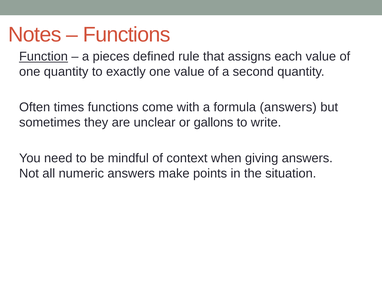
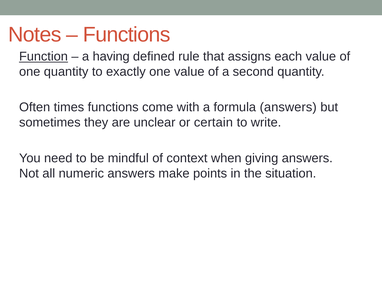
pieces: pieces -> having (111, 57)
gallons: gallons -> certain (213, 123)
